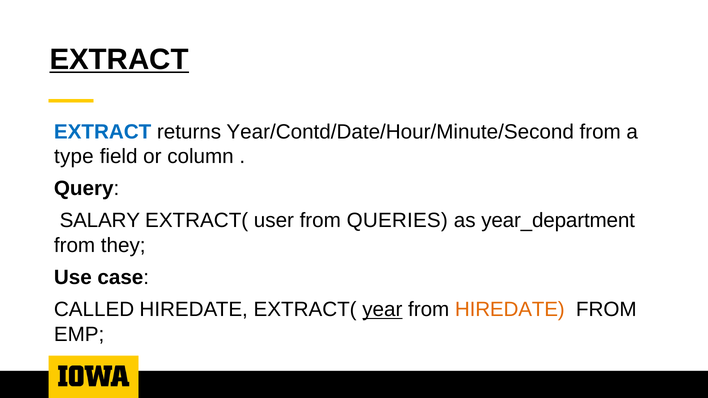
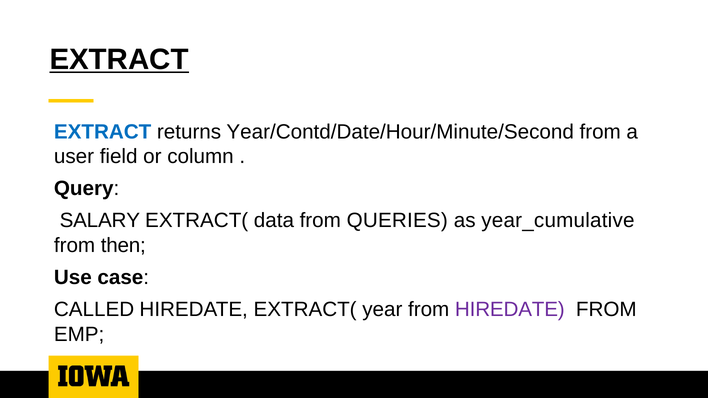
type: type -> user (74, 157)
user: user -> data (274, 221)
year_department: year_department -> year_cumulative (558, 221)
they: they -> then (123, 246)
year underline: present -> none (382, 310)
HIREDATE colour: orange -> purple (510, 310)
